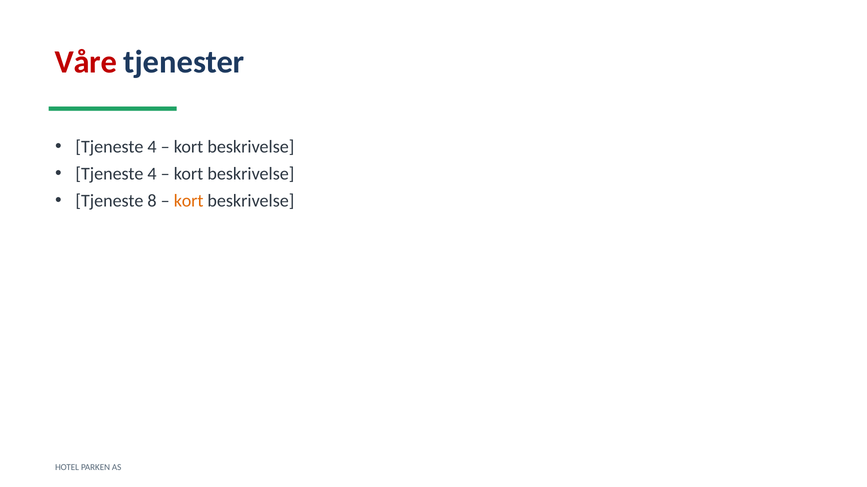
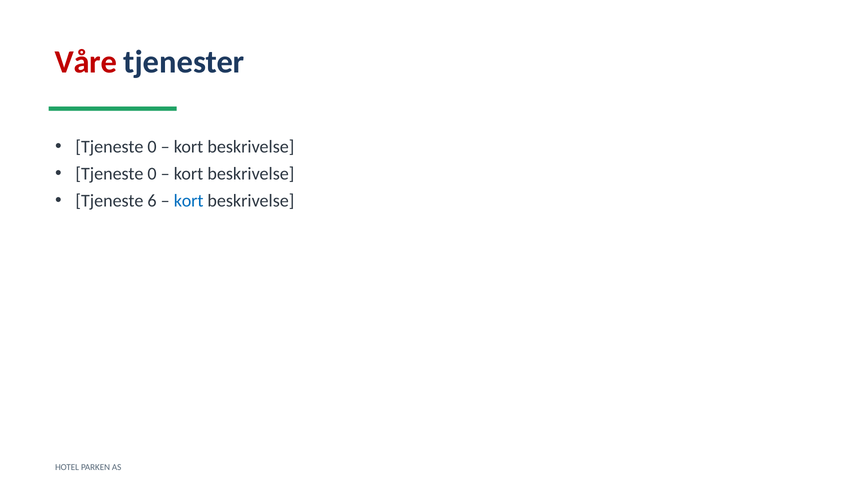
4: 4 -> 0 (152, 147)
4: 4 -> 0 (152, 174)
8: 8 -> 6 (152, 201)
kort colour: orange -> blue (189, 201)
